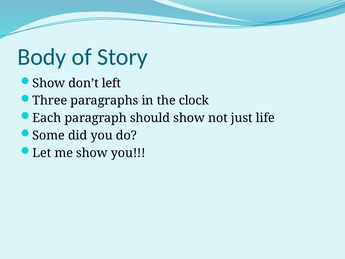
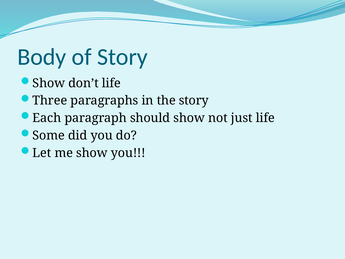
don’t left: left -> life (111, 83)
the clock: clock -> story (194, 100)
